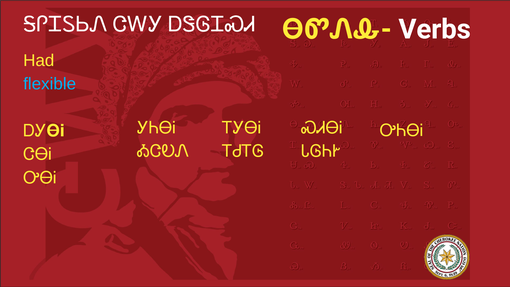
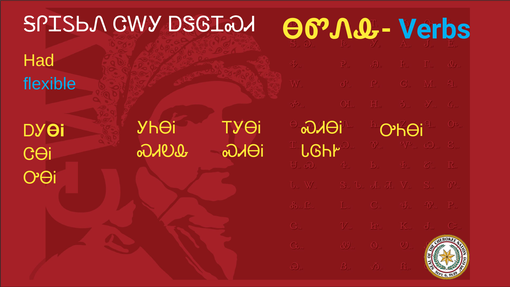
Verbs colour: white -> light blue (435, 29)
ᎣᏣᎧᏁ: ᎣᏣᎧᏁ -> ᏍᏗᎧᎲ (163, 151)
ᎢᏧᎢᎶ: ᎢᏧᎢᎶ -> ᏍᏗᎾᎥ (243, 151)
